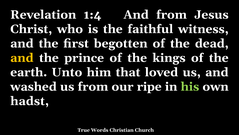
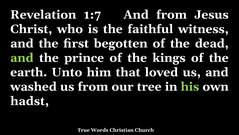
1:4: 1:4 -> 1:7 (92, 15)
and colour: yellow -> light green (22, 58)
ripe: ripe -> tree (149, 86)
